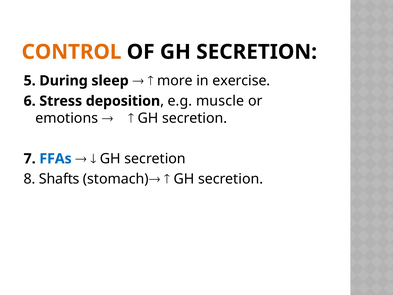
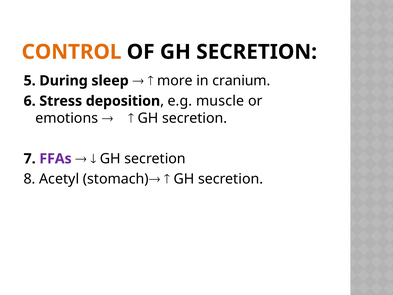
exercise: exercise -> cranium (241, 81)
FFAs colour: blue -> purple (56, 159)
Shafts: Shafts -> Acetyl (59, 179)
